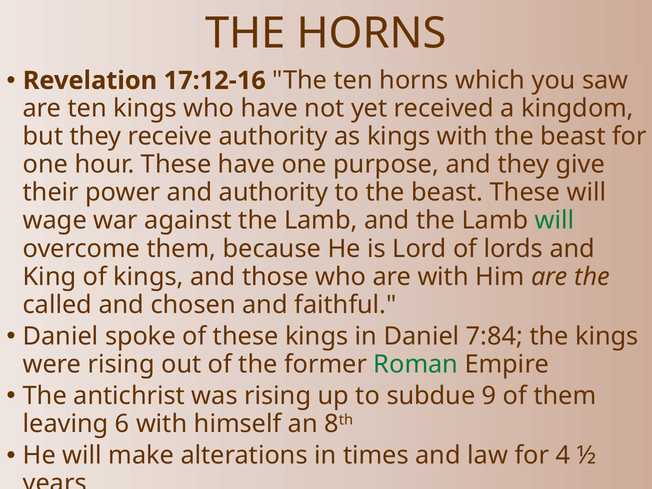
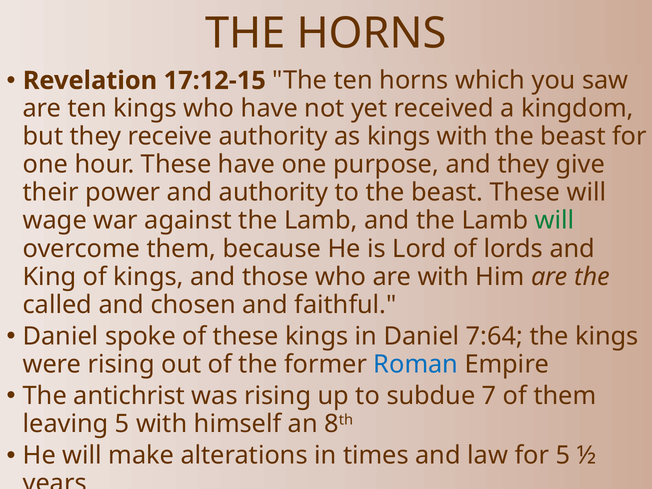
17:12-16: 17:12-16 -> 17:12-15 (215, 81)
7:84: 7:84 -> 7:64 (494, 336)
Roman colour: green -> blue (416, 364)
9: 9 -> 7 (489, 396)
leaving 6: 6 -> 5 (122, 424)
for 4: 4 -> 5 (563, 456)
